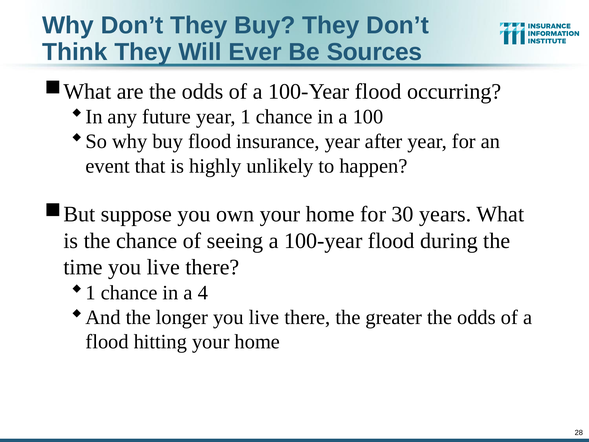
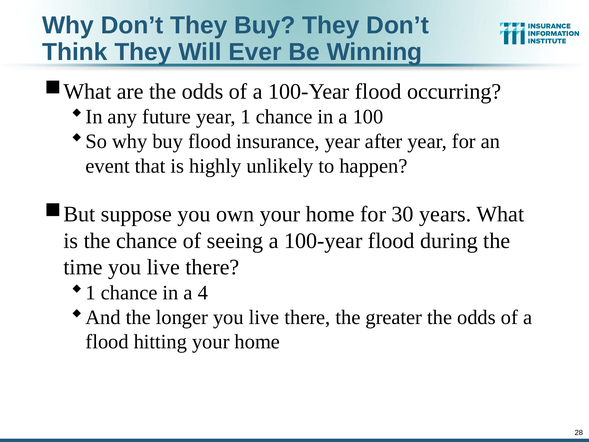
Sources: Sources -> Winning (374, 52)
